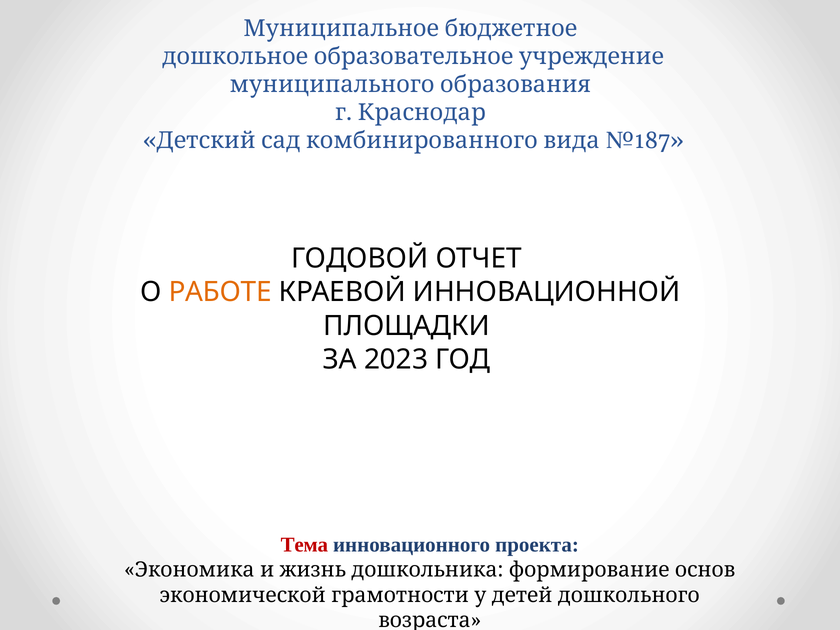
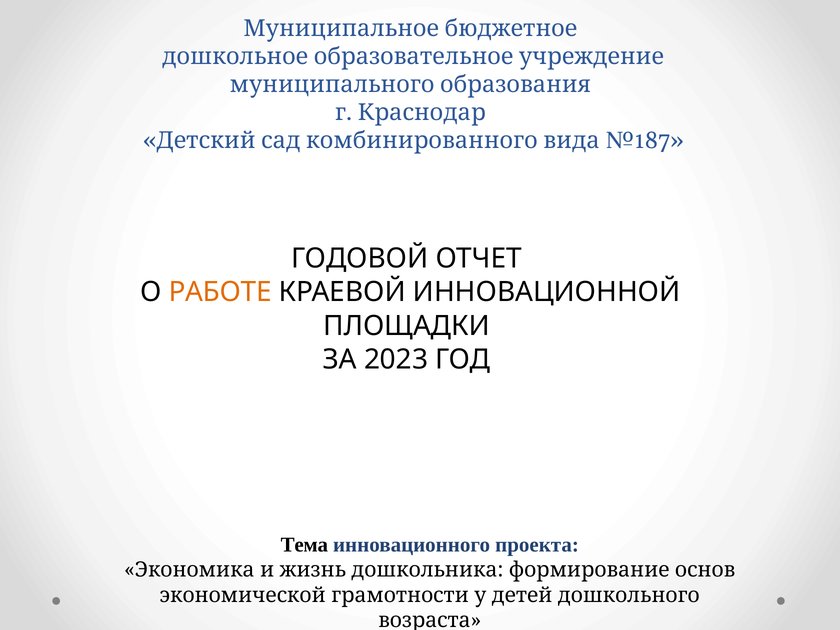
Тема colour: red -> black (304, 545)
